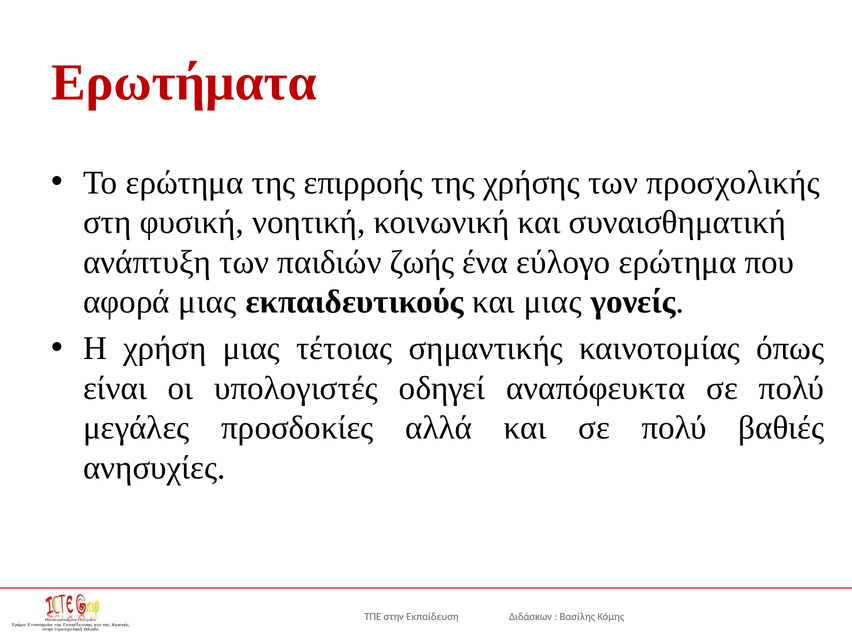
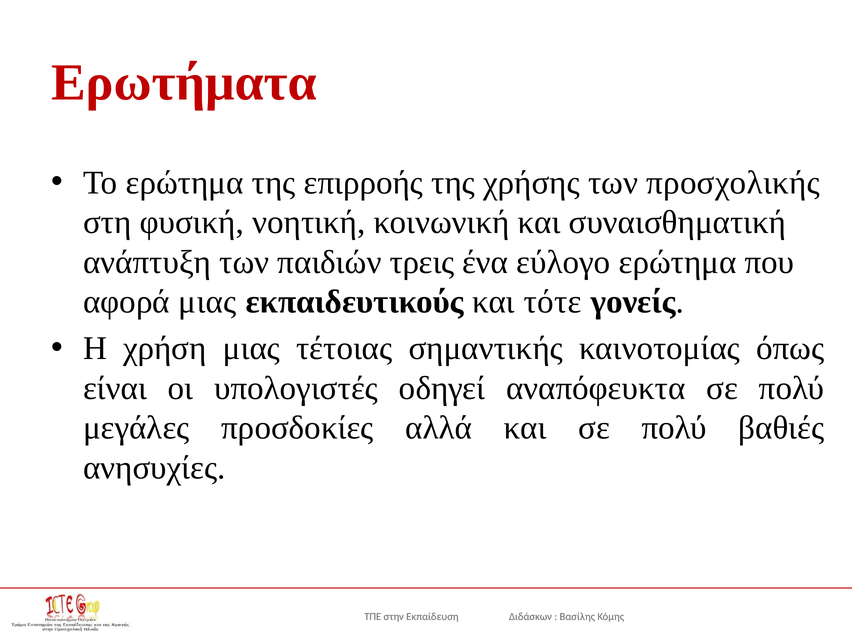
ζωής: ζωής -> τρεις (422, 262)
και μιας: μιας -> τότε (553, 302)
